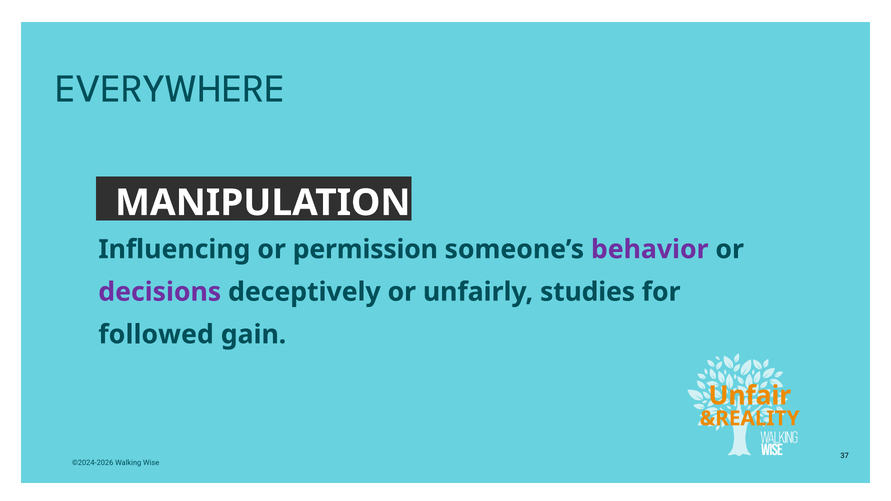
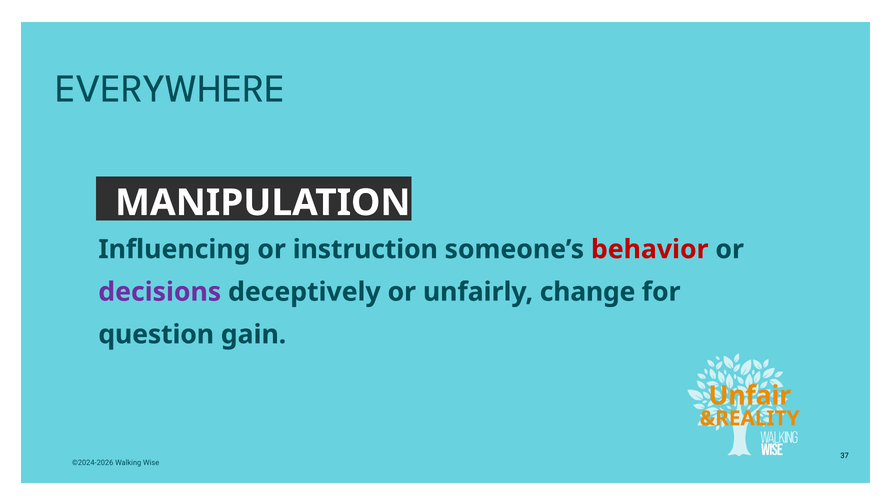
permission: permission -> instruction (365, 249)
behavior colour: purple -> red (650, 249)
studies: studies -> change (588, 292)
followed: followed -> question (156, 335)
